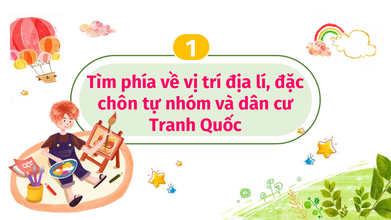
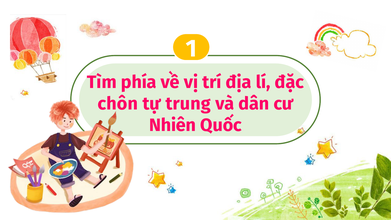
nhóm: nhóm -> trung (188, 104)
Tranh: Tranh -> Nhiên (173, 125)
